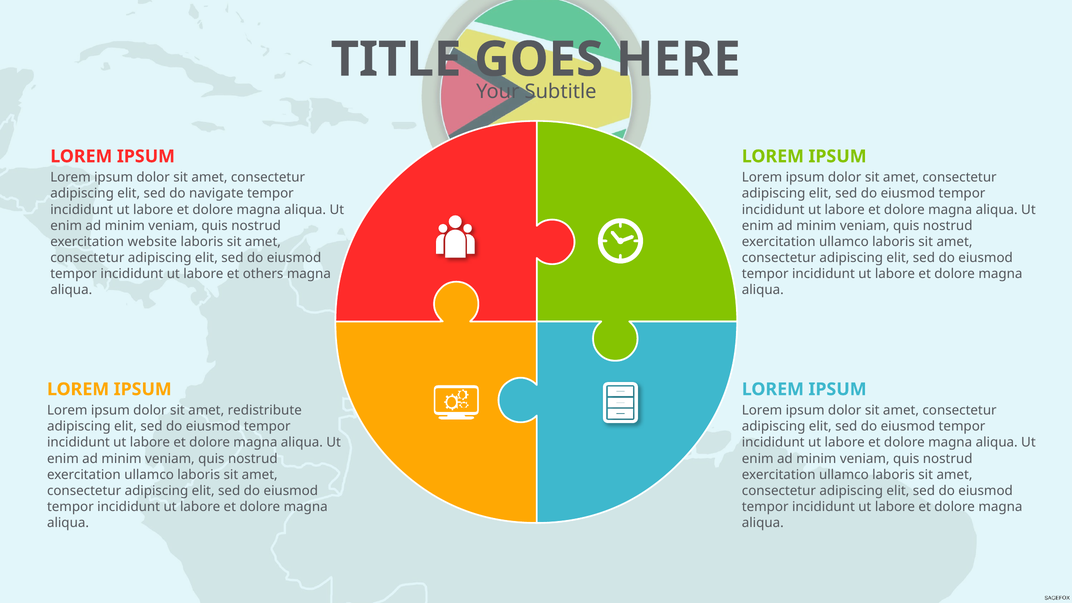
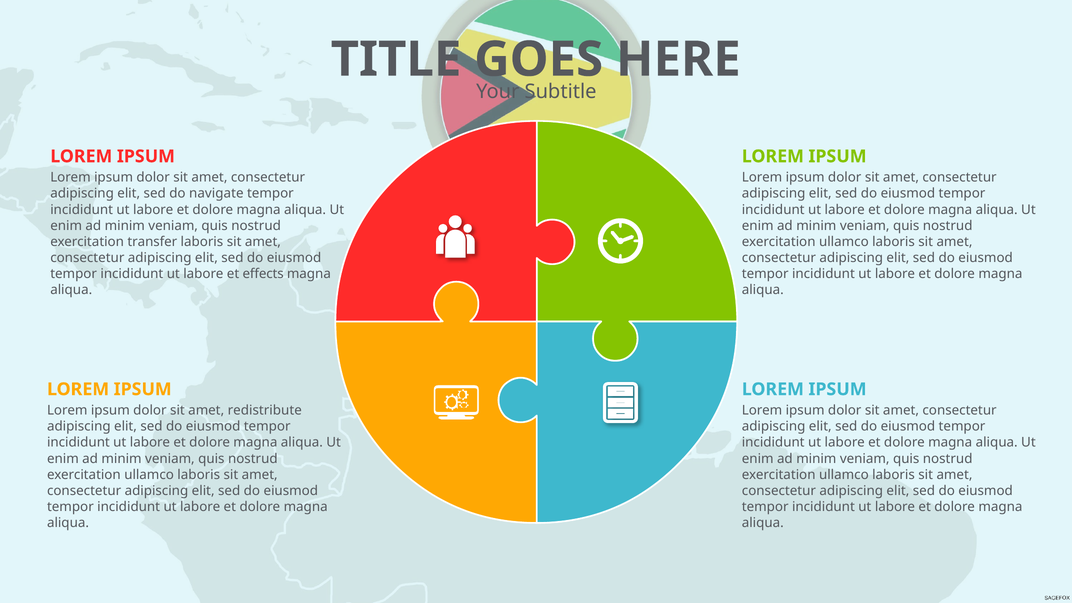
website: website -> transfer (152, 242)
others: others -> effects (263, 274)
